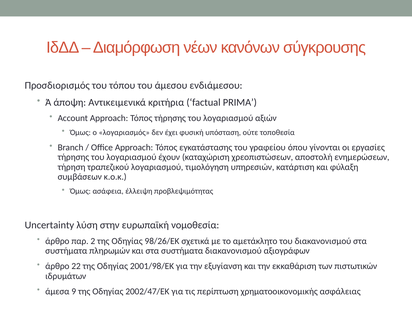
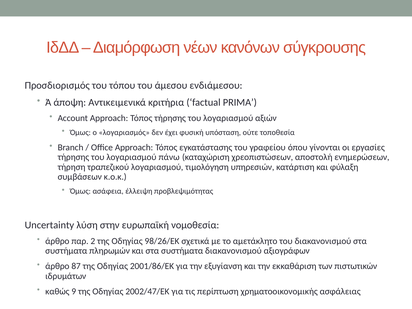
έχουν: έχουν -> πάνω (169, 157)
22: 22 -> 87 (76, 266)
2001/98/ΕΚ: 2001/98/ΕΚ -> 2001/86/ΕΚ (152, 266)
άμεσα: άμεσα -> καθώς (57, 291)
